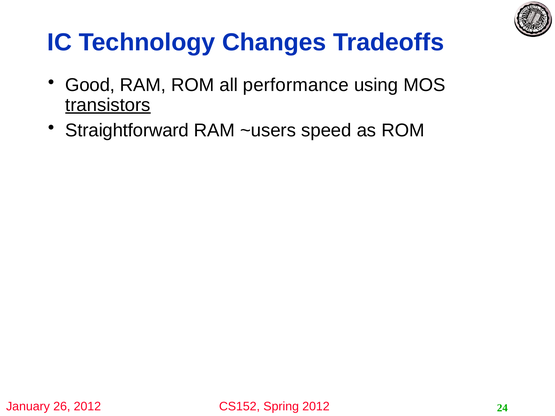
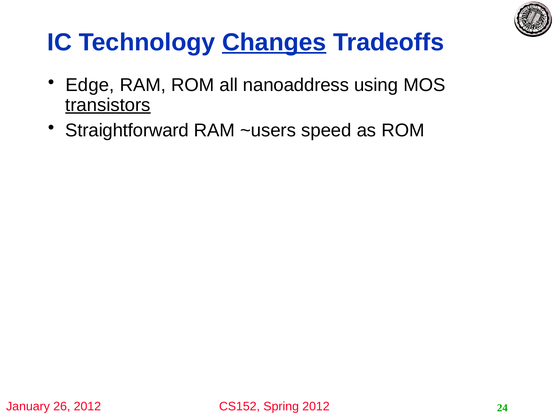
Changes underline: none -> present (274, 42)
Good: Good -> Edge (90, 85)
performance: performance -> nanoaddress (296, 85)
